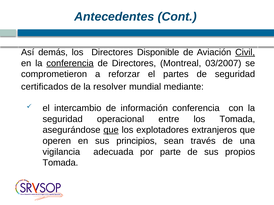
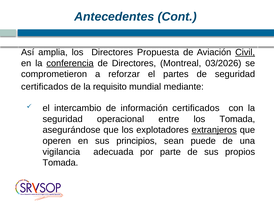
demás: demás -> amplia (53, 52)
Disponible: Disponible -> Propuesta (158, 52)
03/2007: 03/2007 -> 03/2026 (223, 63)
resolver: resolver -> requisito (110, 87)
información conferencia: conferencia -> certificados (196, 108)
que underline: present -> none (111, 130)
extranjeros underline: none -> present (214, 130)
través: través -> puede (203, 141)
